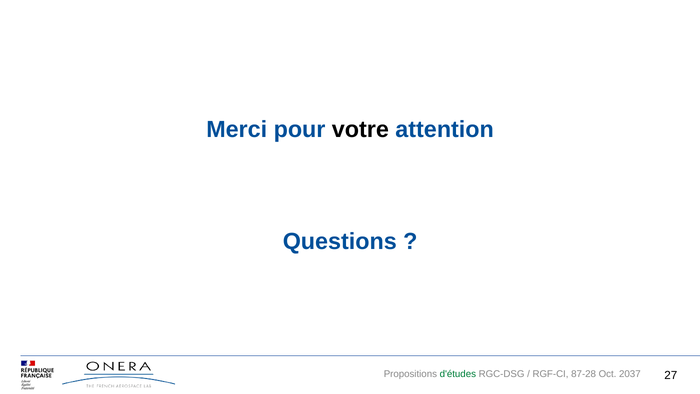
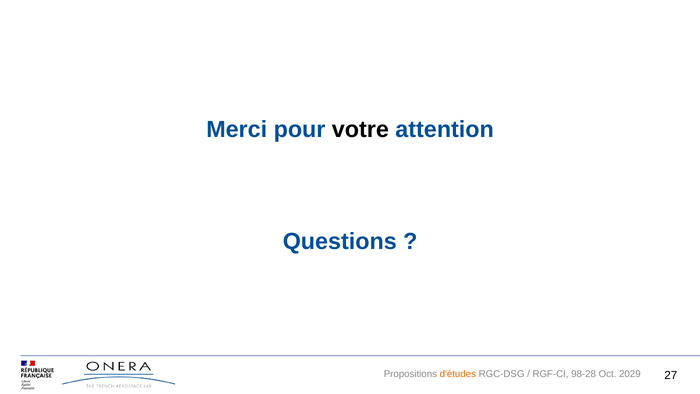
d'études colour: green -> orange (458, 374)
87-28: 87-28 -> 98-28 (584, 374)
2037: 2037 -> 2029 (630, 374)
